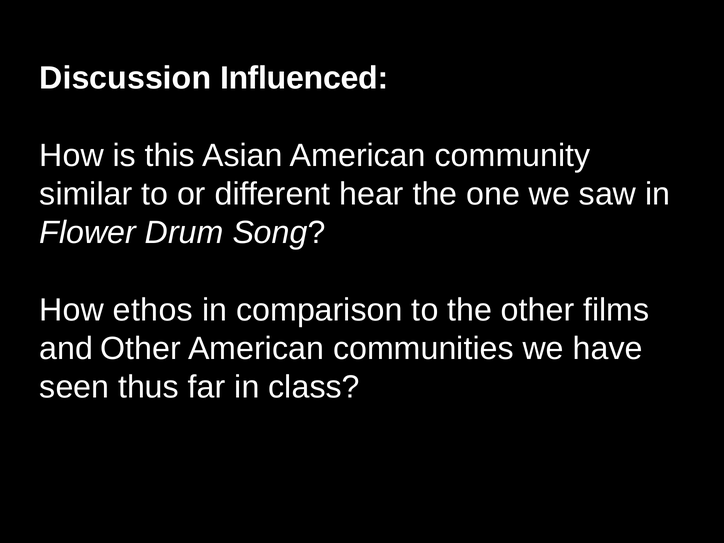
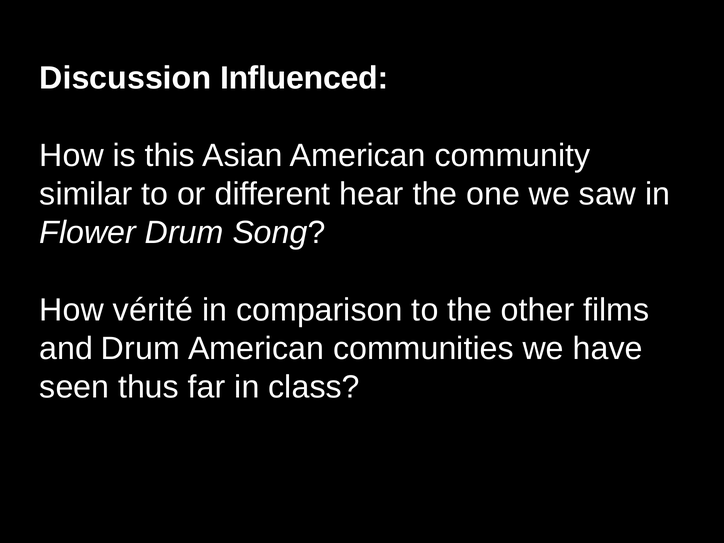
ethos: ethos -> vérité (153, 310)
and Other: Other -> Drum (140, 349)
